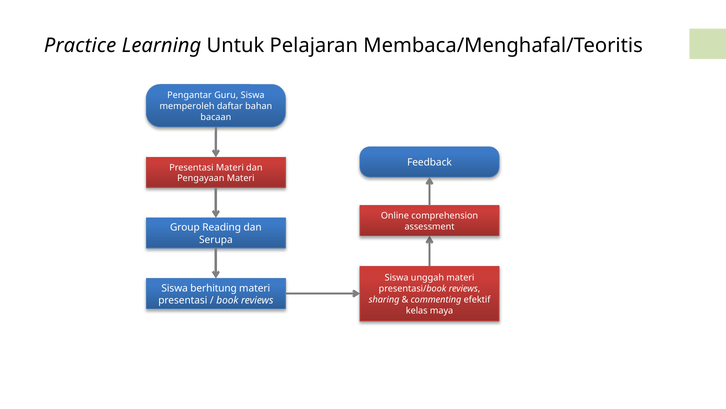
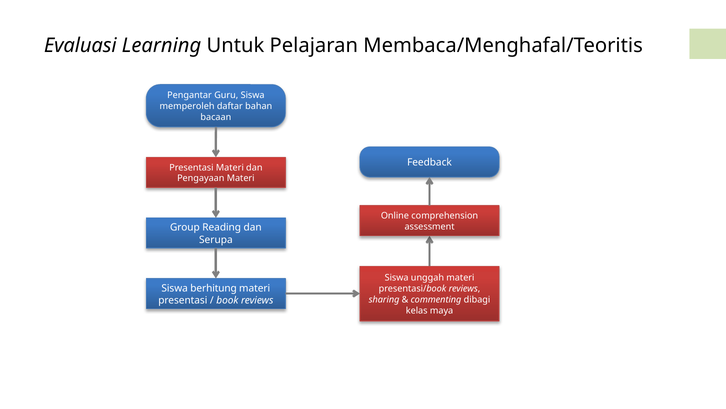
Practice: Practice -> Evaluasi (80, 45)
efektif: efektif -> dibagi (477, 299)
